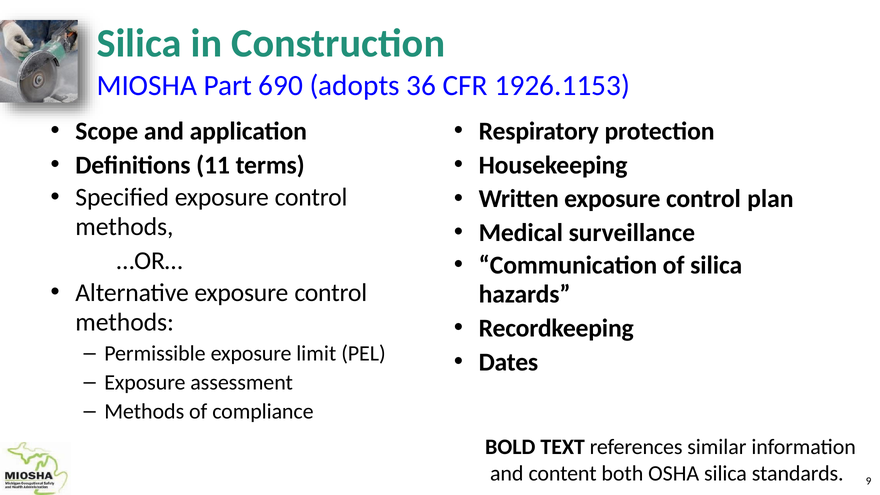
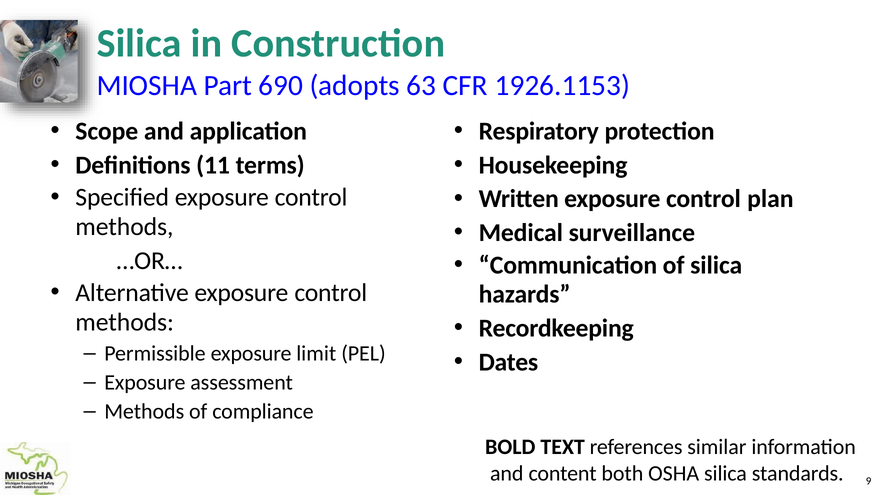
36: 36 -> 63 (421, 85)
